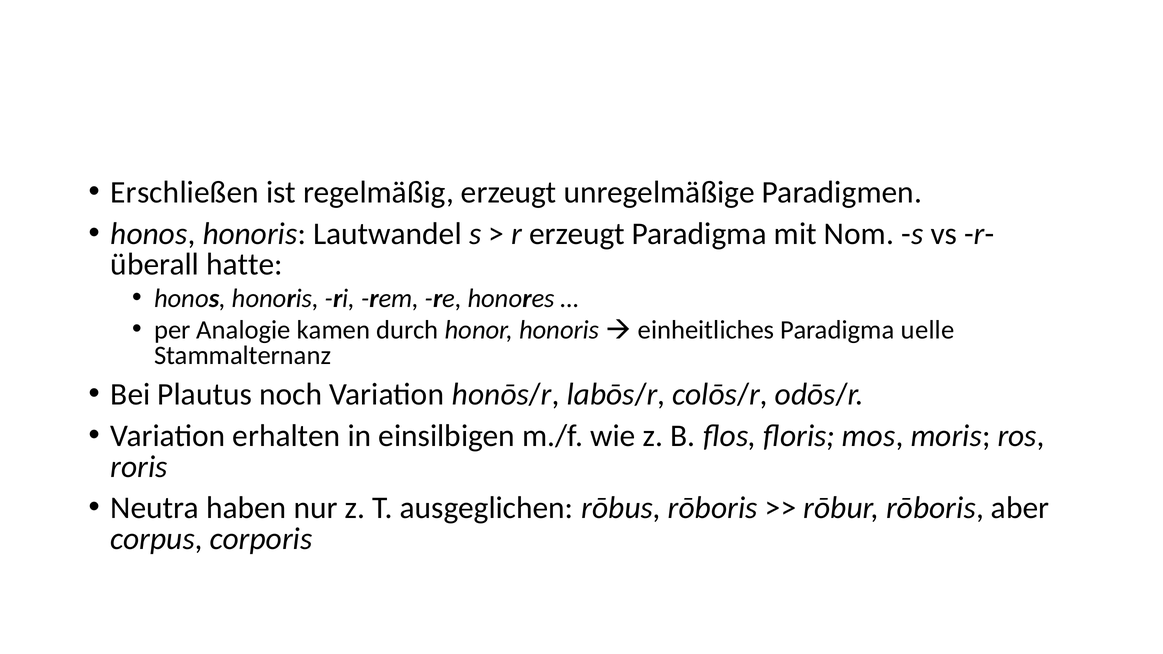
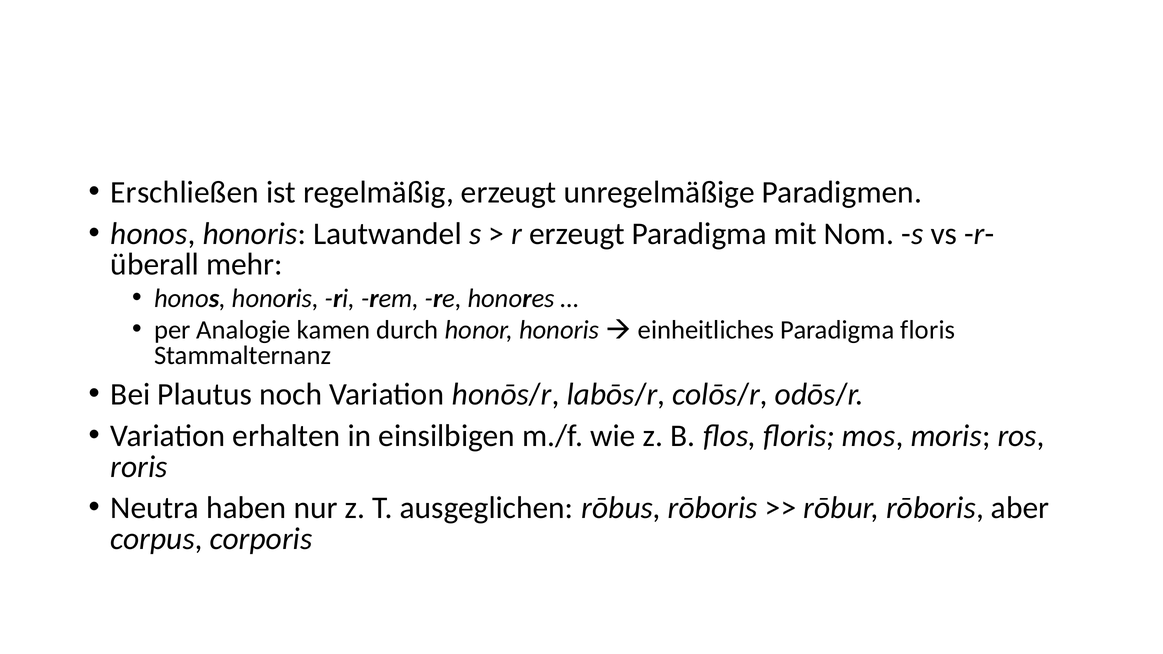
hatte: hatte -> mehr (244, 265)
Paradigma uelle: uelle -> floris (928, 330)
